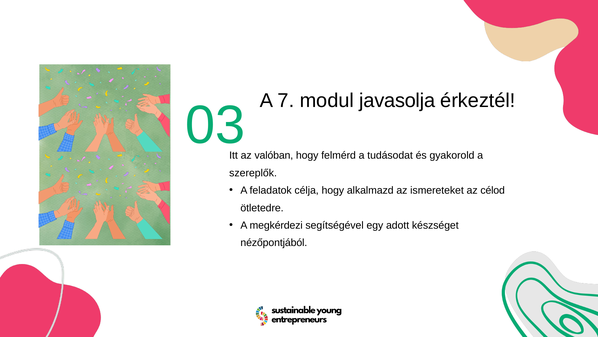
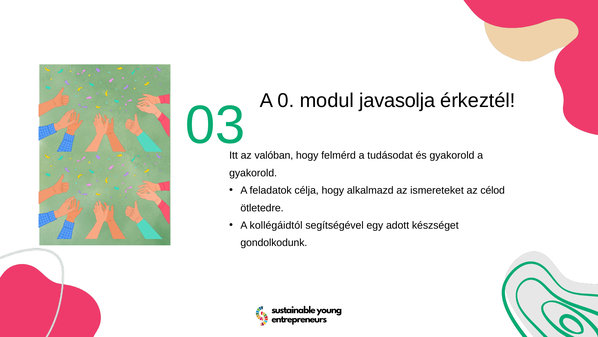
7: 7 -> 0 (286, 100)
szereplők: szereplők -> gyakorold (253, 173)
megkérdezi: megkérdezi -> kollégáidtól (276, 225)
nézőpontjából: nézőpontjából -> gondolkodunk (274, 242)
